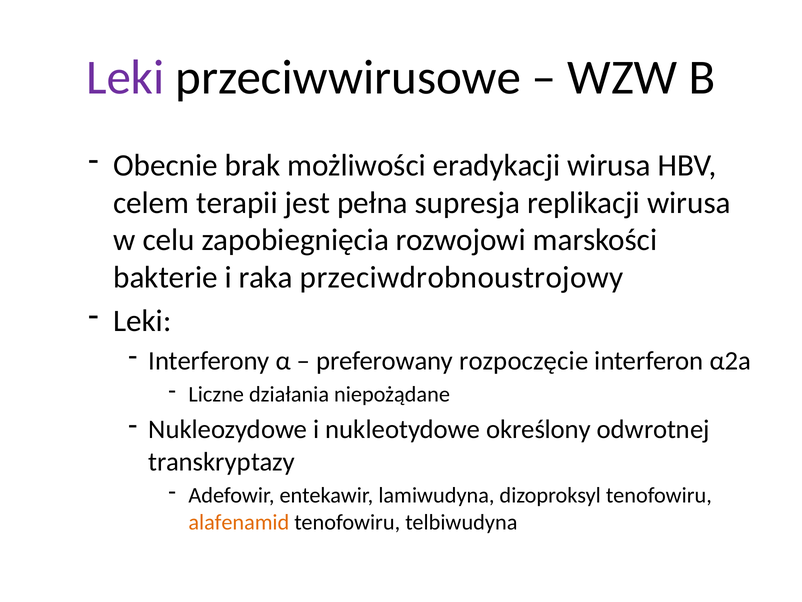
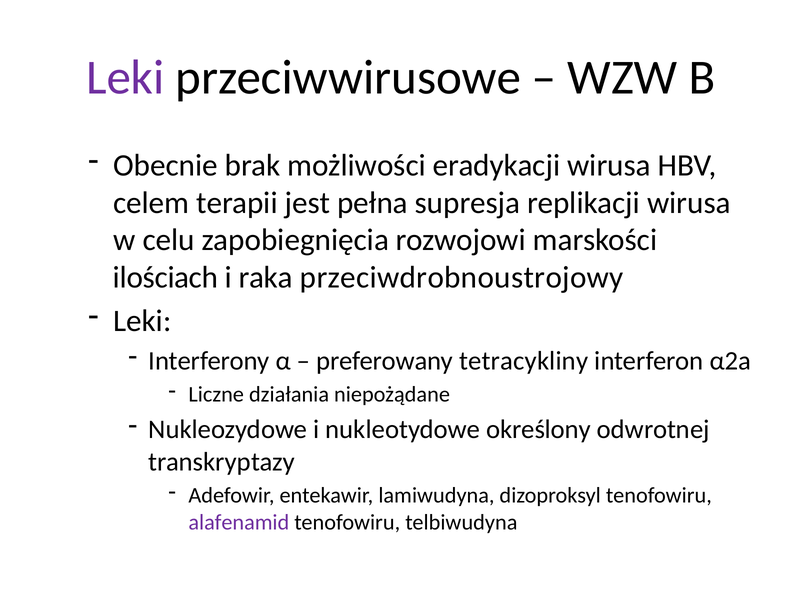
bakterie: bakterie -> ilościach (166, 277)
rozpoczęcie: rozpoczęcie -> tetracykliny (524, 361)
alafenamid colour: orange -> purple (239, 522)
